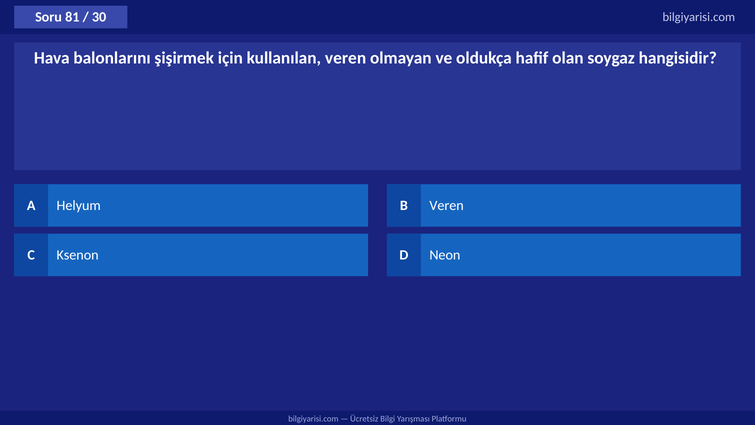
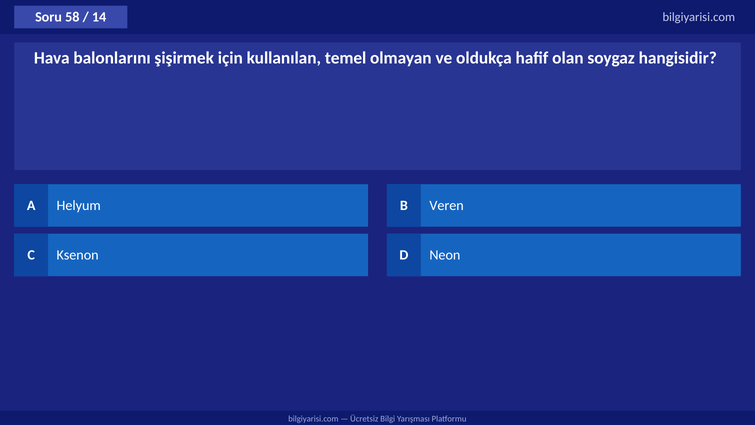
81: 81 -> 58 (72, 17)
30: 30 -> 14 (99, 17)
kullanılan veren: veren -> temel (346, 58)
